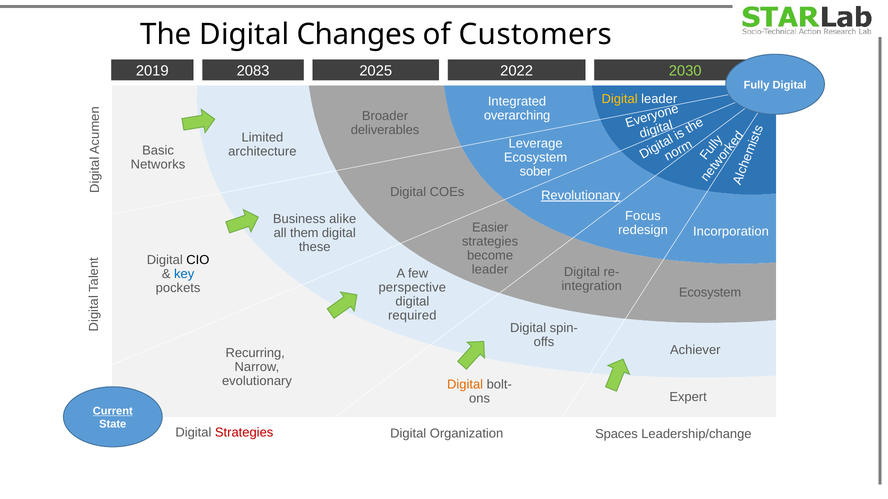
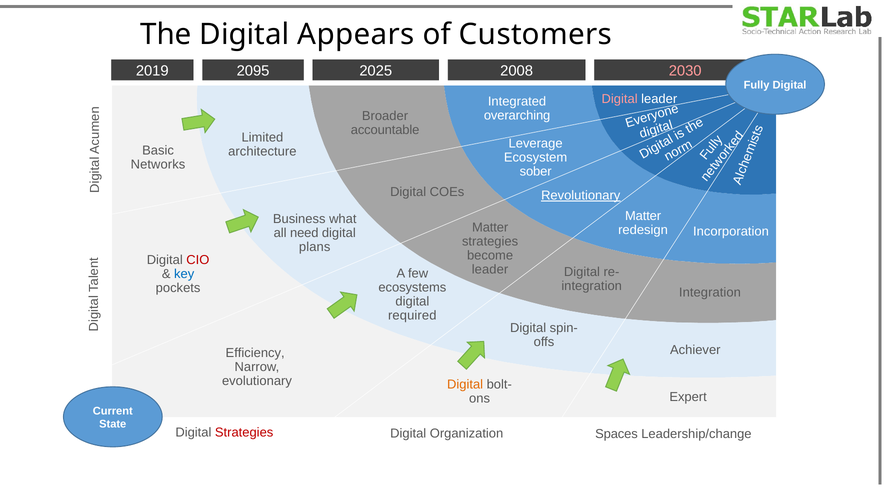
Changes: Changes -> Appears (356, 34)
2083: 2083 -> 2095 (253, 71)
2022: 2022 -> 2008 (517, 71)
2030 colour: light green -> pink (685, 71)
Digital colour: yellow -> pink (620, 99)
deliverables: deliverables -> accountable (385, 130)
Focus: Focus -> Matter (643, 216)
alike: alike -> what (343, 219)
Easier: Easier -> Matter (490, 228)
them: them -> need (304, 233)
these: these -> plans (315, 247)
CIO colour: black -> red (198, 260)
perspective: perspective -> ecosystems (412, 288)
Ecosystem: Ecosystem -> Integration (710, 293)
Recurring: Recurring -> Efficiency (255, 353)
Current underline: present -> none (113, 411)
